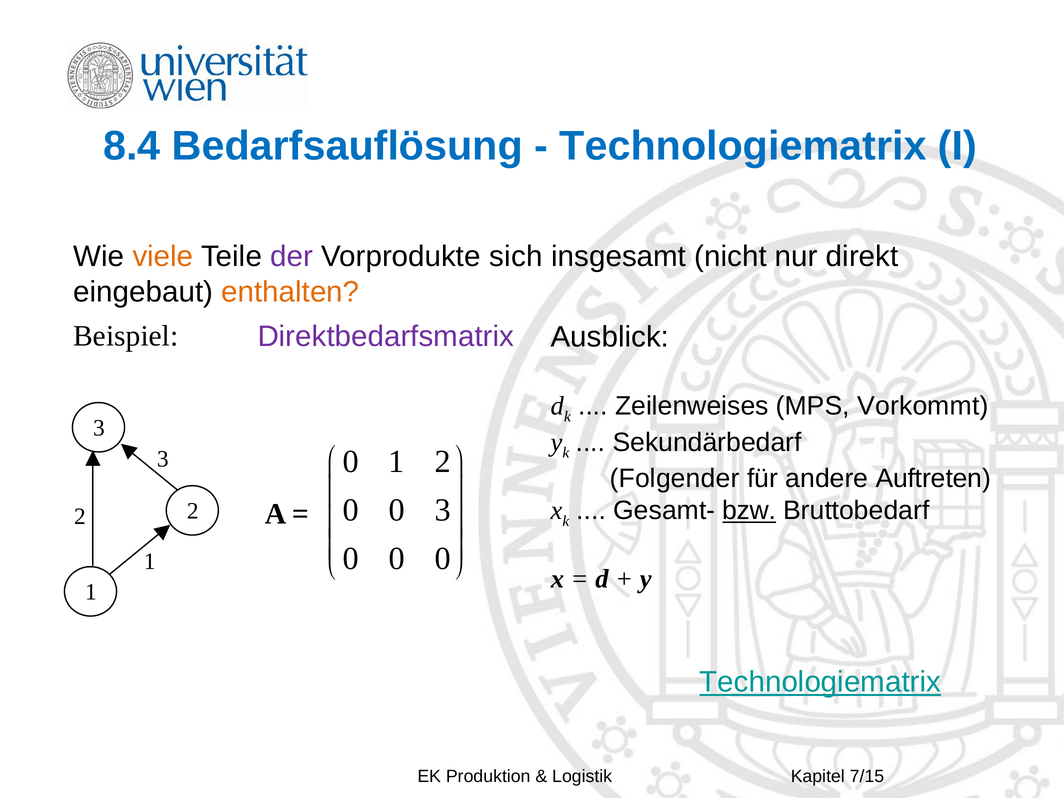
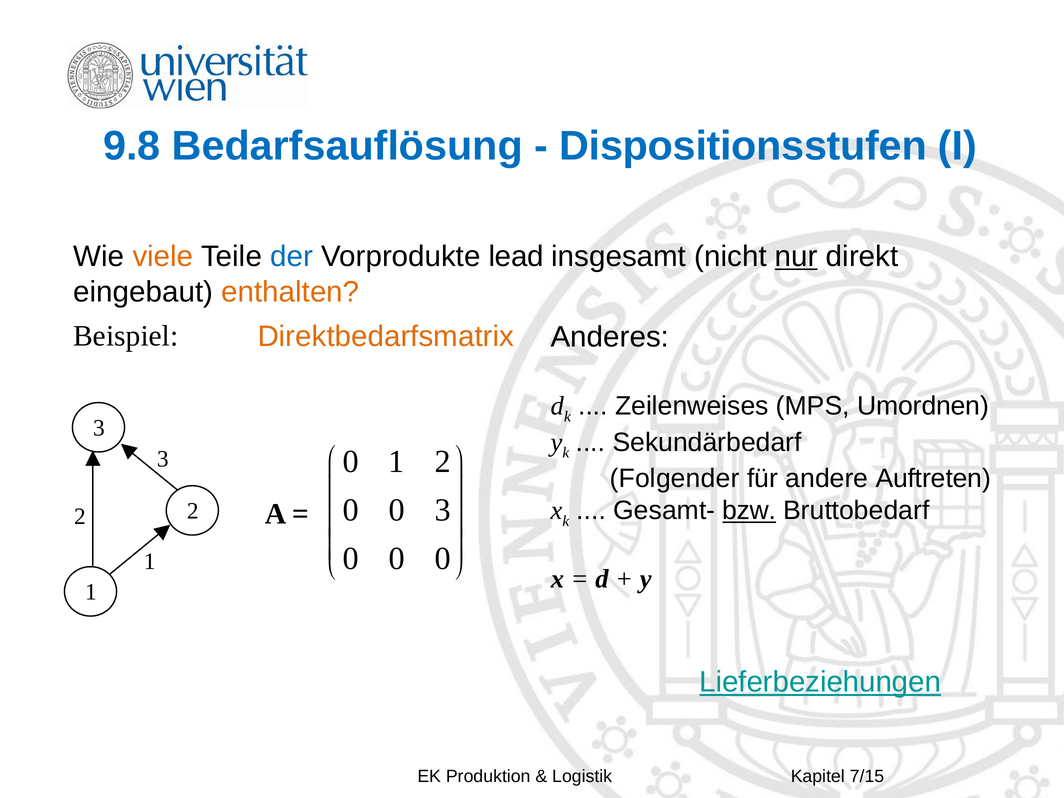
8.4: 8.4 -> 9.8 (132, 146)
Technologiematrix: Technologiematrix -> Dispositionsstufen (743, 146)
der colour: purple -> blue (292, 257)
sich: sich -> lead (516, 257)
nur underline: none -> present (796, 257)
Direktbedarfsmatrix colour: purple -> orange (386, 336)
Ausblick: Ausblick -> Anderes (610, 337)
Vorkommt: Vorkommt -> Umordnen (923, 406)
Technologiematrix: Technologiematrix -> Lieferbeziehungen (820, 682)
